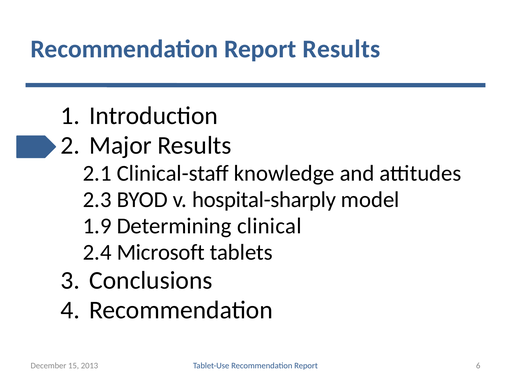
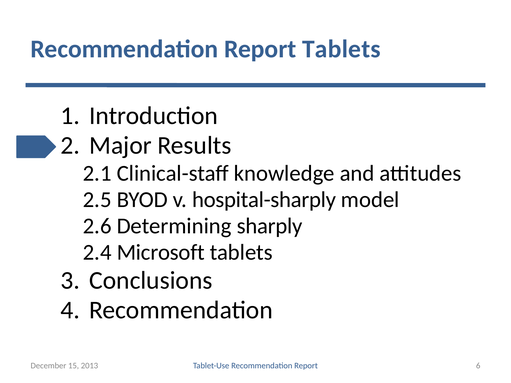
Report Results: Results -> Tablets (341, 49)
2.3: 2.3 -> 2.5 (97, 200)
1.9: 1.9 -> 2.6 (97, 226)
clinical: clinical -> sharply (270, 226)
